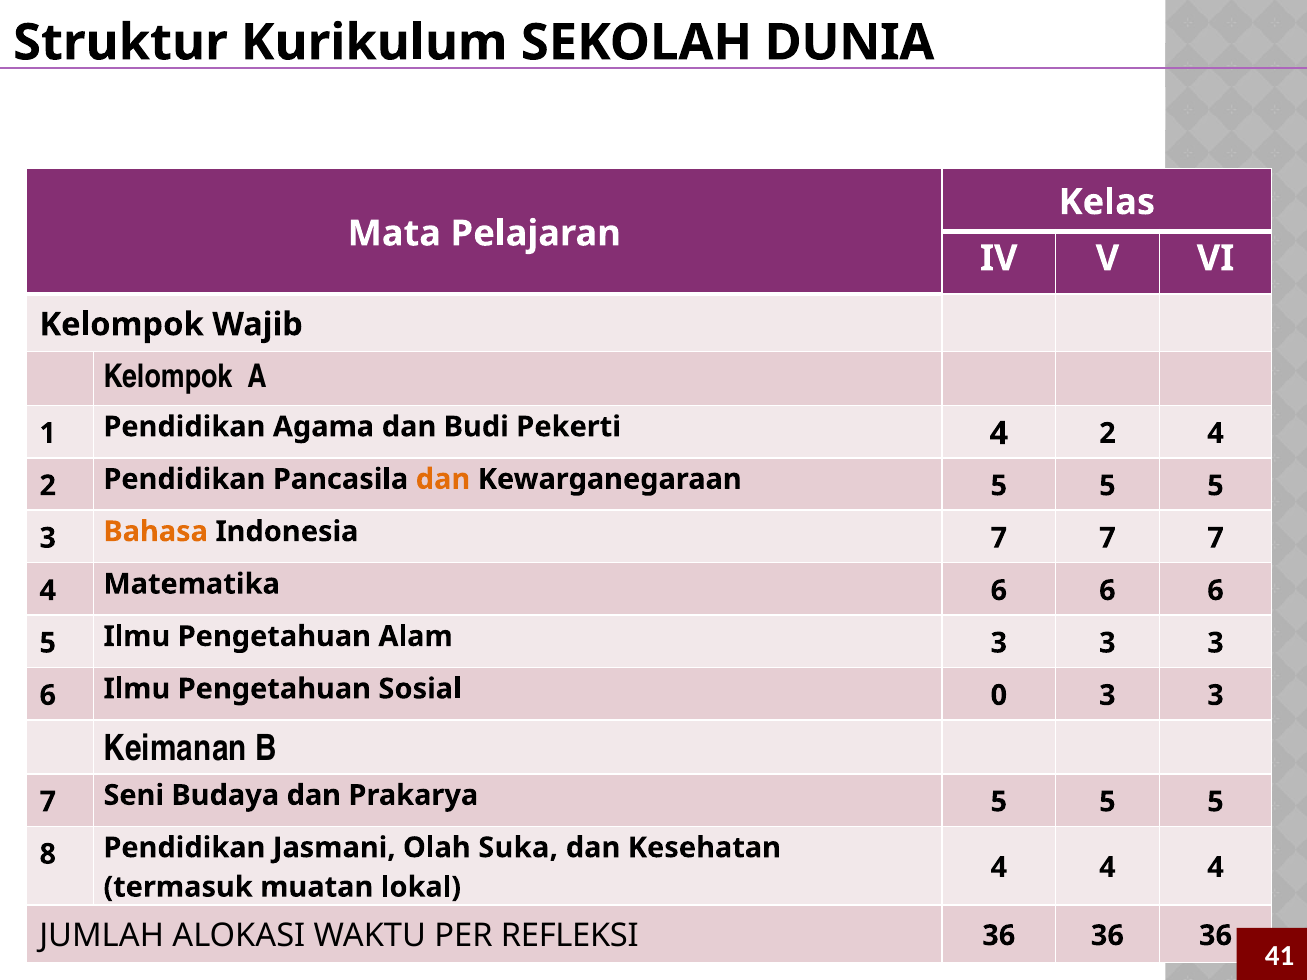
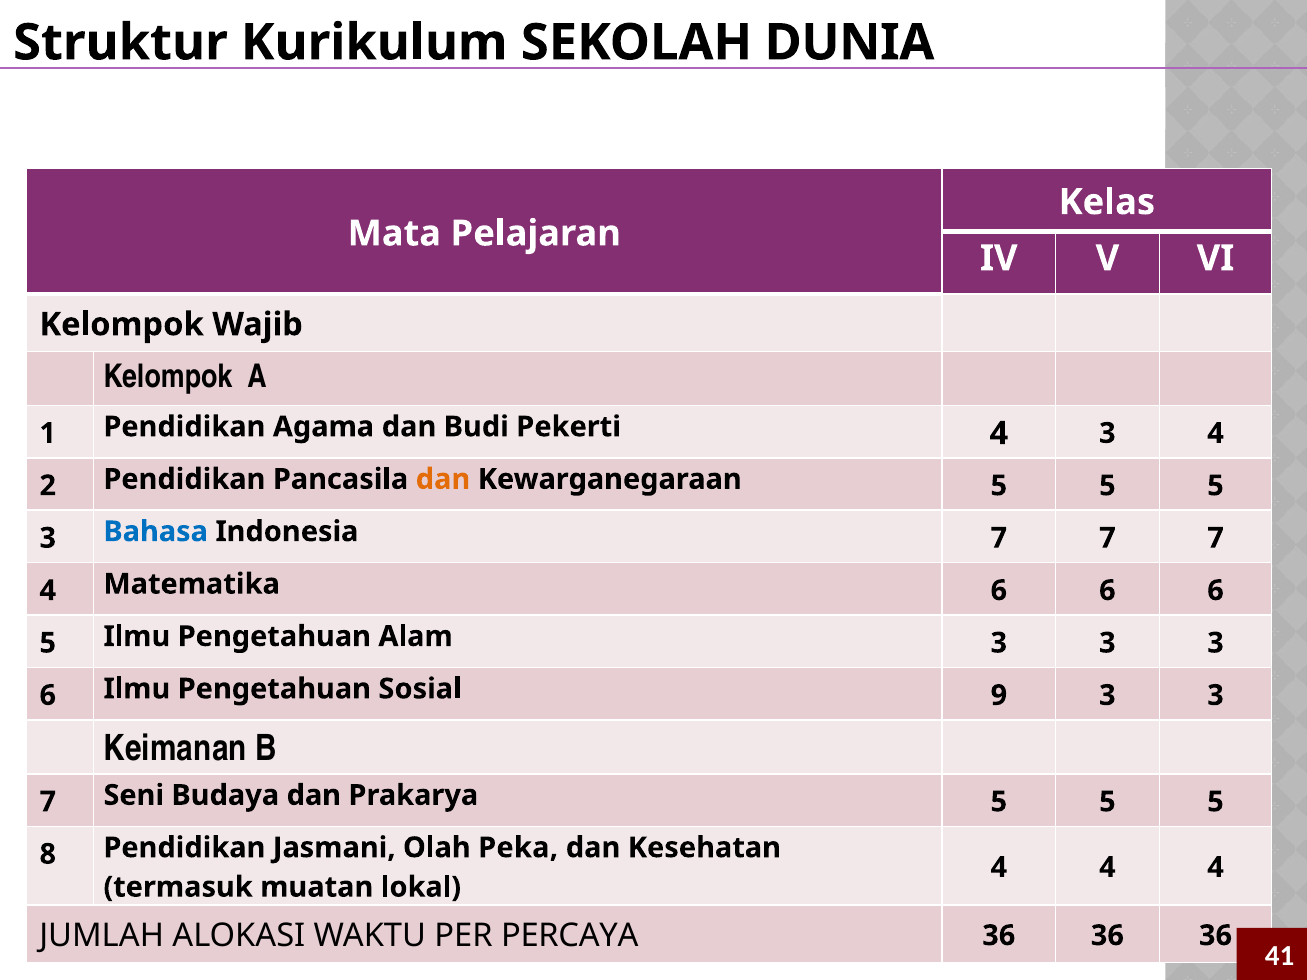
Pekerti 4 2: 2 -> 3 (1107, 433)
Bahasa colour: orange -> blue (156, 532)
0: 0 -> 9 (999, 696)
Suka: Suka -> Peka (518, 848)
REFLEKSI: REFLEKSI -> PERCAYA (570, 936)
